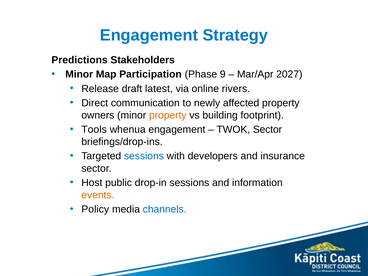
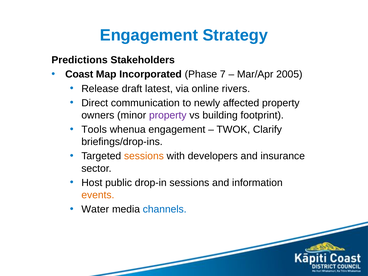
Minor: Minor -> Coast (79, 74)
Participation: Participation -> Incorporated (150, 74)
9: 9 -> 7 (223, 74)
2027: 2027 -> 2005 (289, 74)
property colour: orange -> purple (168, 115)
TWOK Sector: Sector -> Clarify (267, 130)
sessions colour: blue -> orange (144, 156)
Policy: Policy -> Water (95, 209)
